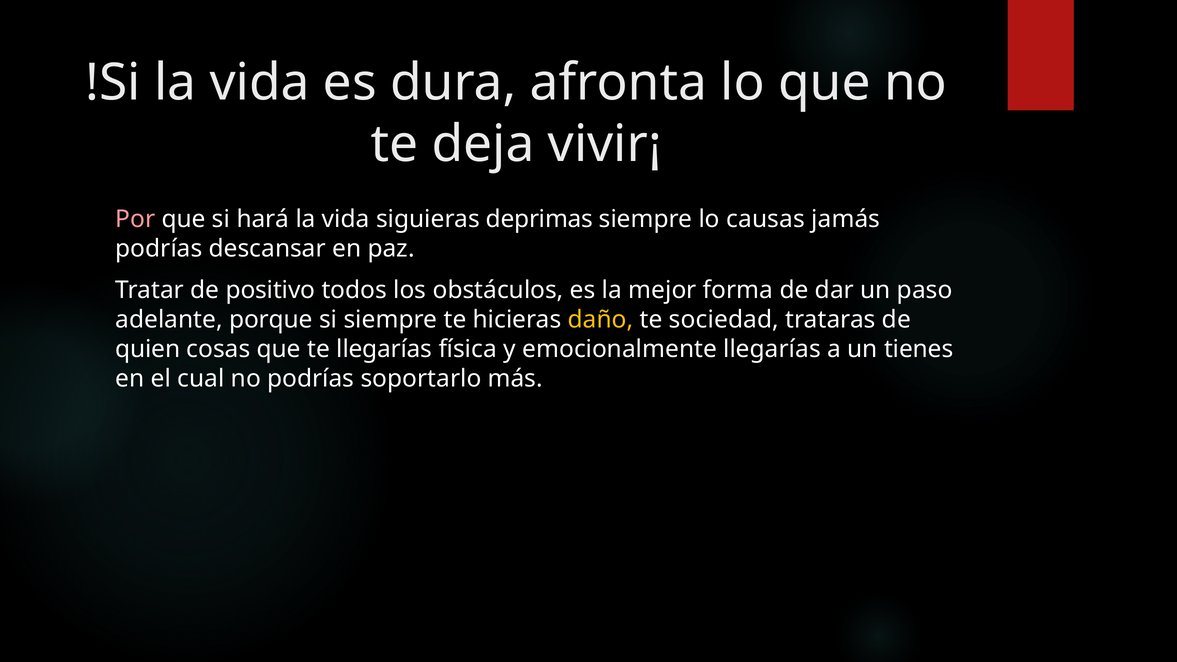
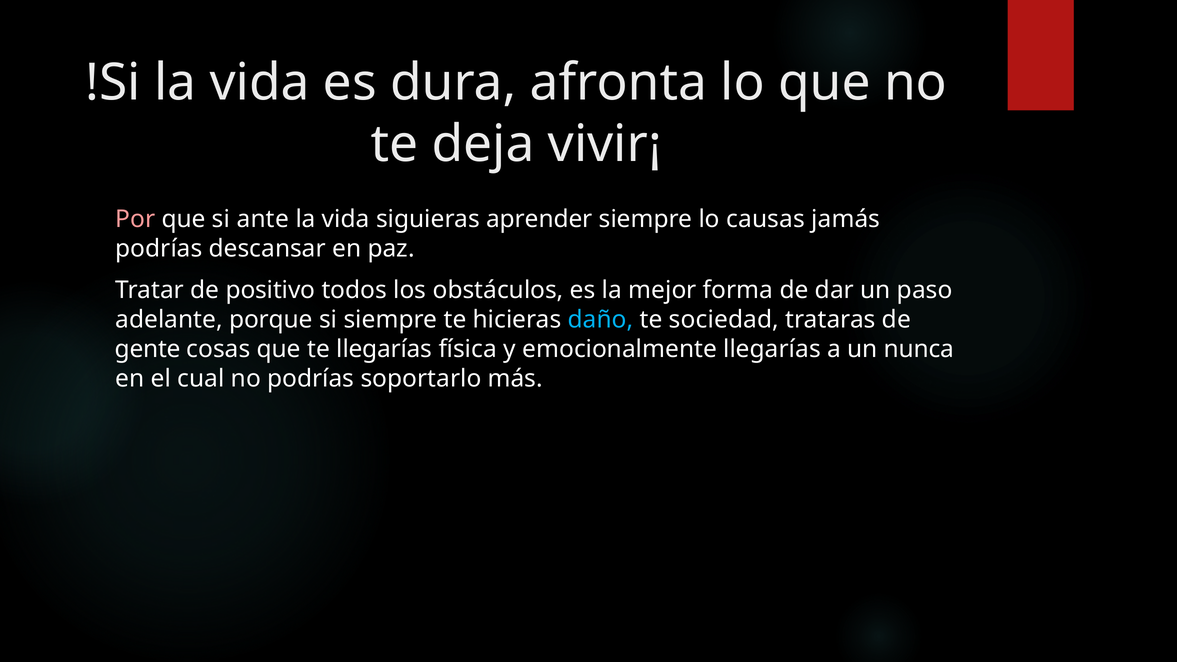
hará: hará -> ante (263, 219)
deprimas: deprimas -> aprender (539, 219)
daño colour: yellow -> light blue (601, 320)
quien: quien -> gente (148, 349)
tienes: tienes -> nunca (919, 349)
